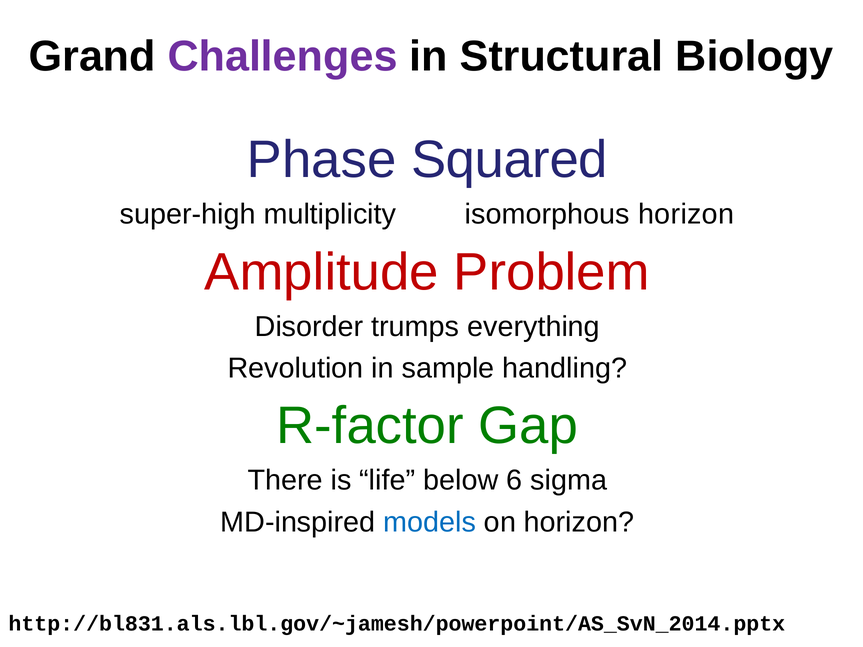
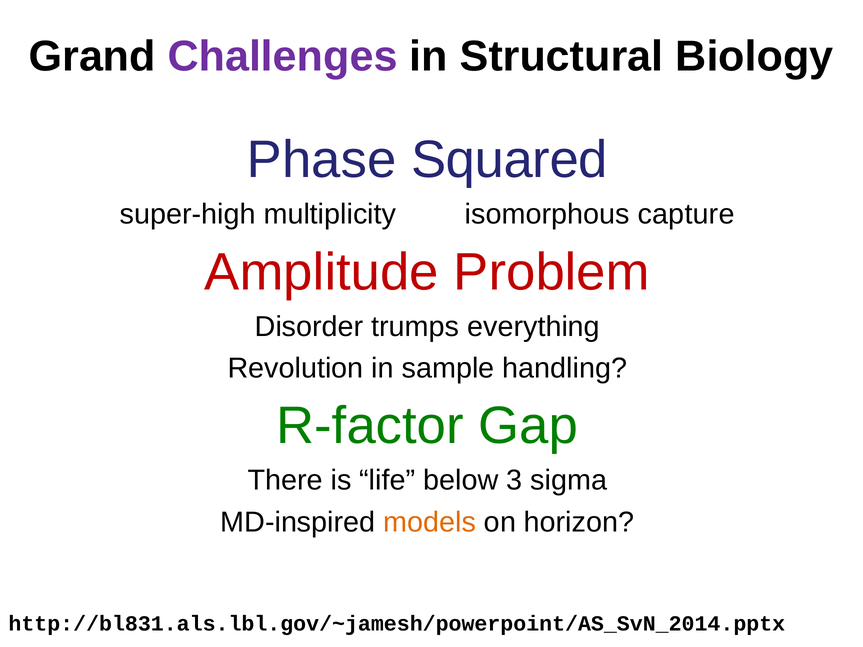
isomorphous horizon: horizon -> capture (686, 215)
6: 6 -> 3 (514, 481)
models colour: blue -> orange (430, 522)
